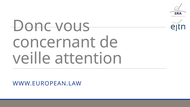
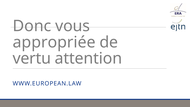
concernant: concernant -> appropriée (54, 42)
veille: veille -> vertu (32, 58)
